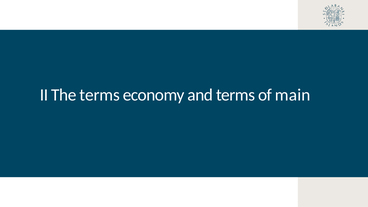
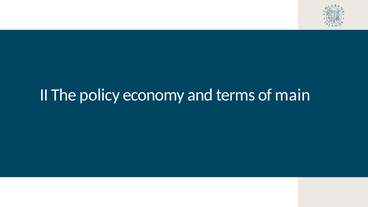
The terms: terms -> policy (100, 95)
